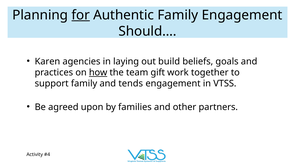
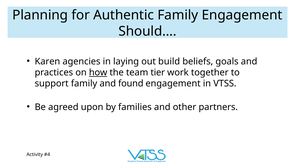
for underline: present -> none (81, 15)
gift: gift -> tier (158, 72)
tends: tends -> found (131, 83)
